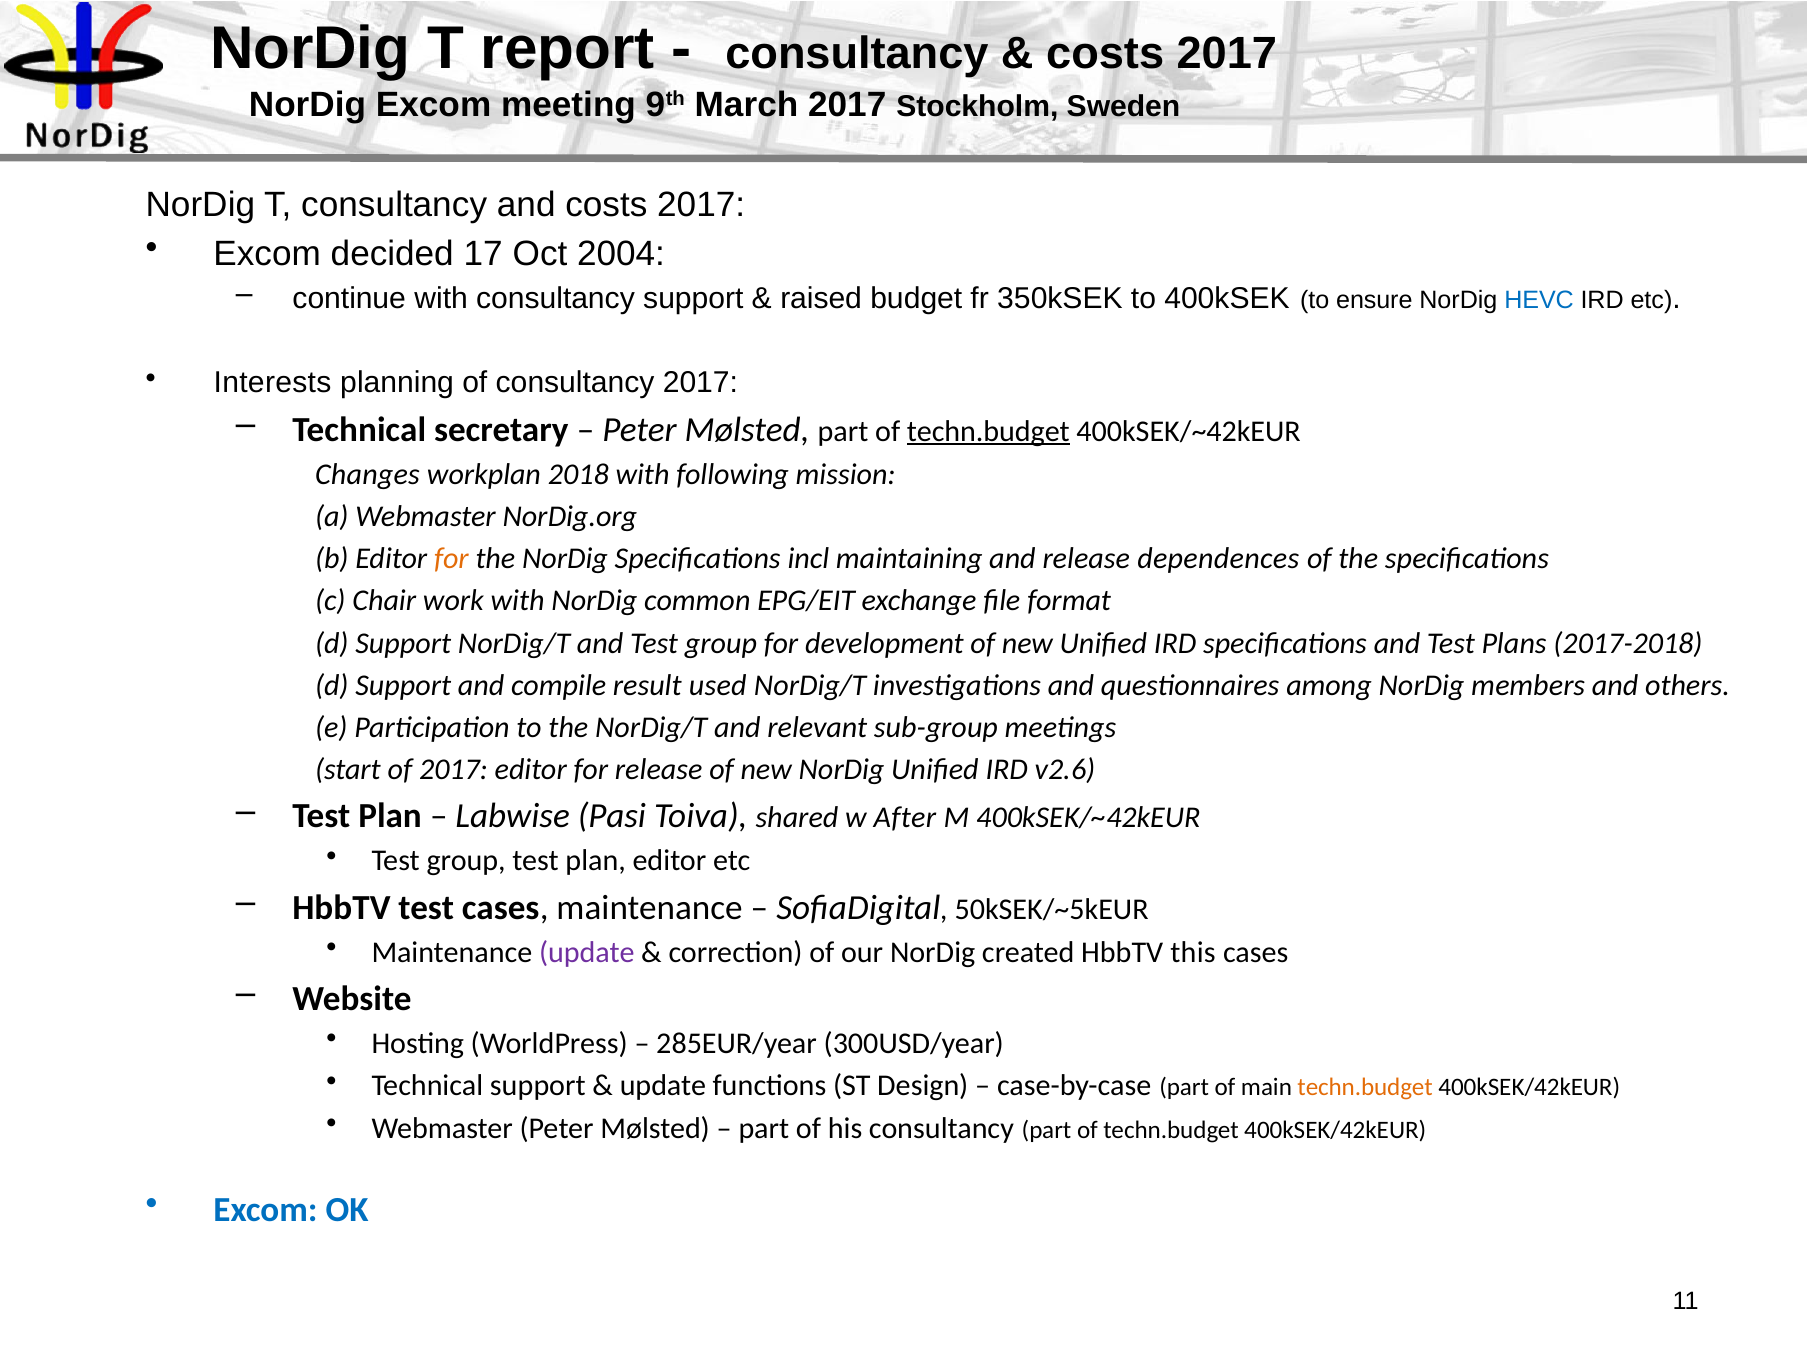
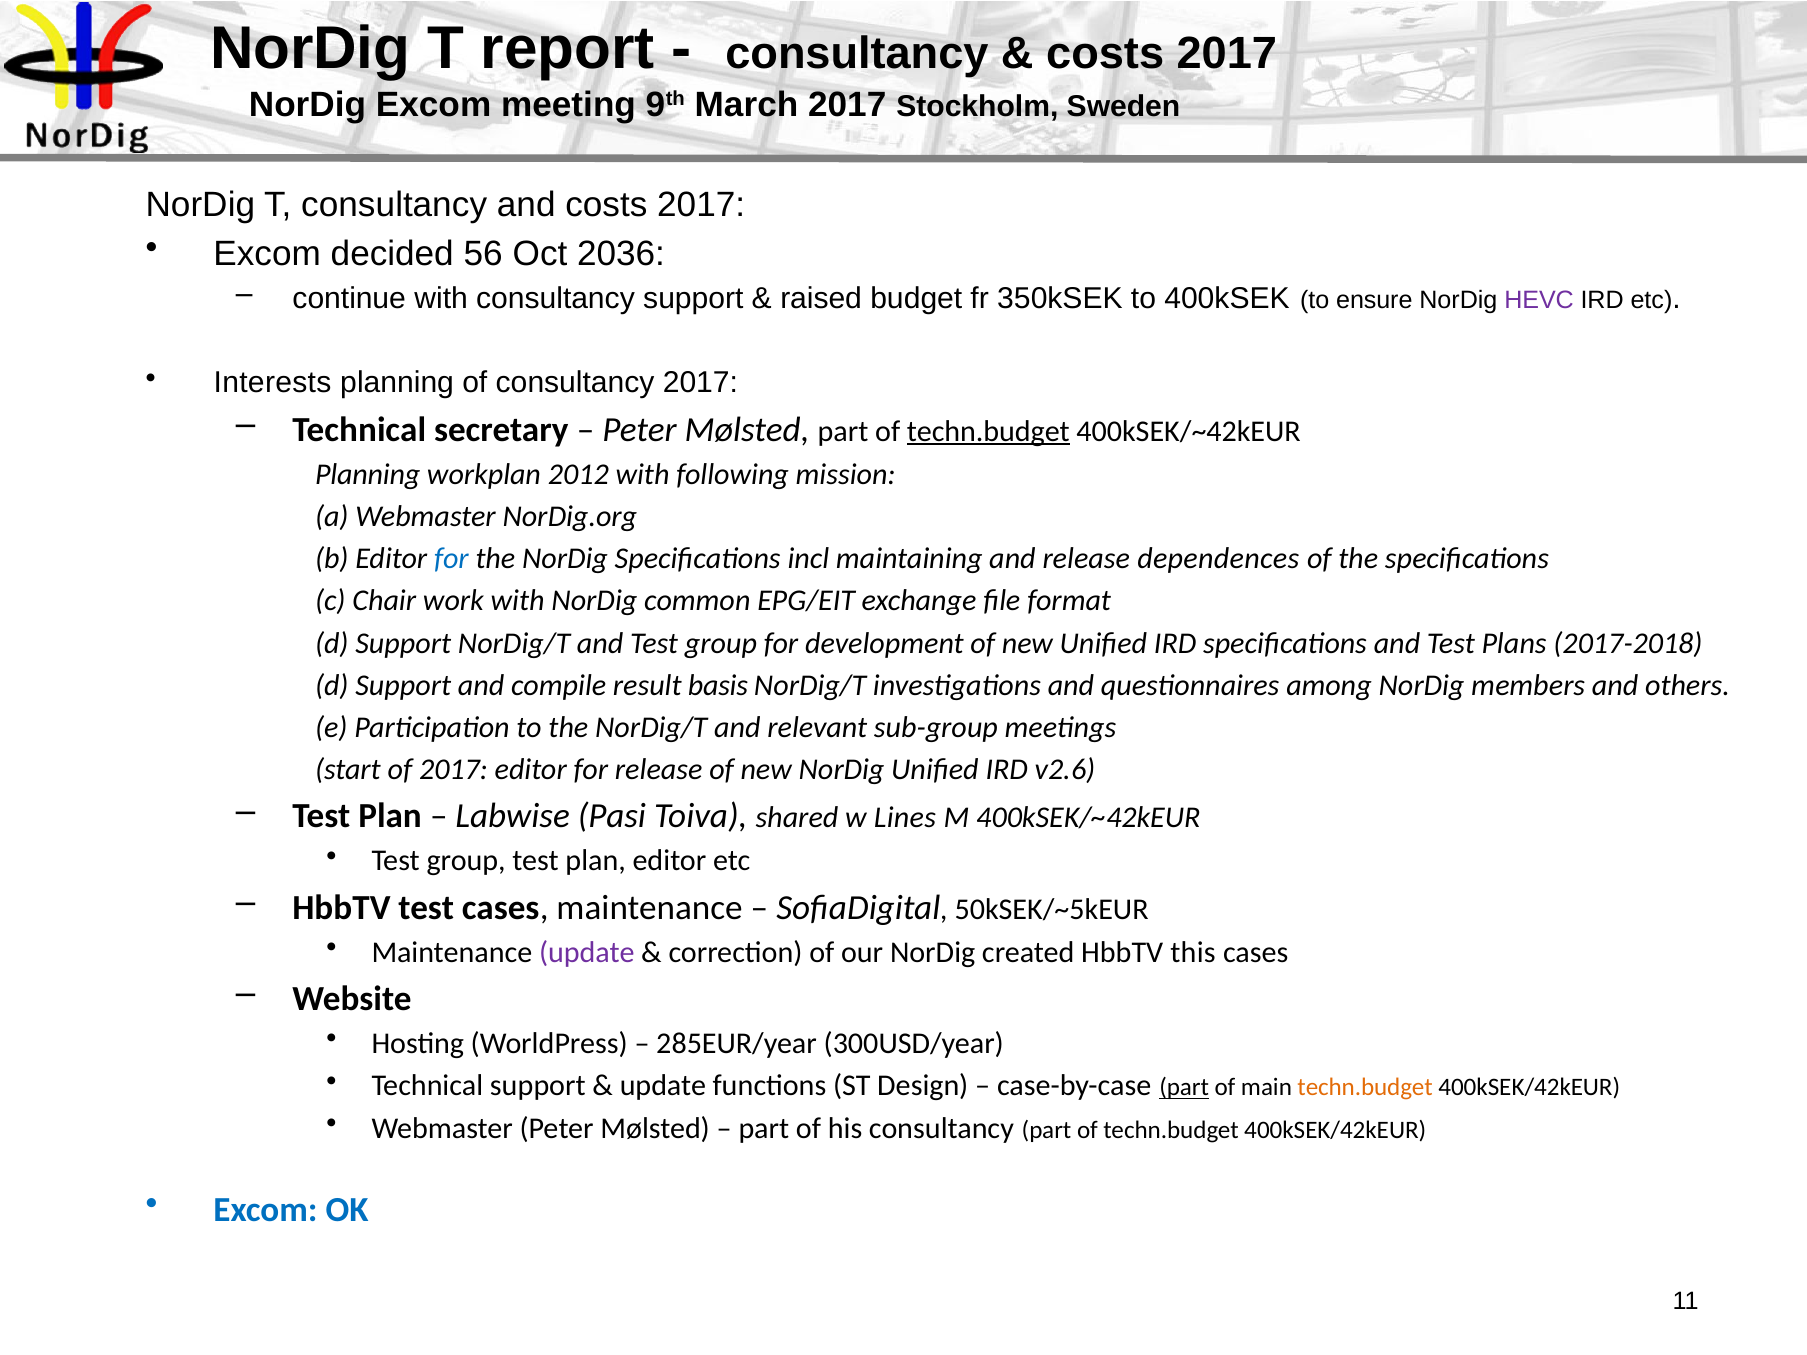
17: 17 -> 56 (483, 254)
2004: 2004 -> 2036 (621, 254)
HEVC colour: blue -> purple (1539, 300)
Changes: Changes -> Planning (368, 474)
2018: 2018 -> 2012 (578, 474)
for colour: orange -> blue (451, 559)
used: used -> basis (718, 685)
After: After -> Lines (905, 818)
part underline: none -> present (1184, 1088)
